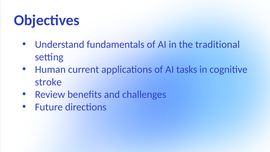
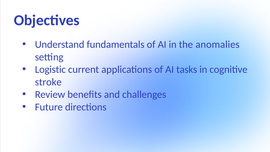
traditional: traditional -> anomalies (218, 44)
Human: Human -> Logistic (50, 69)
